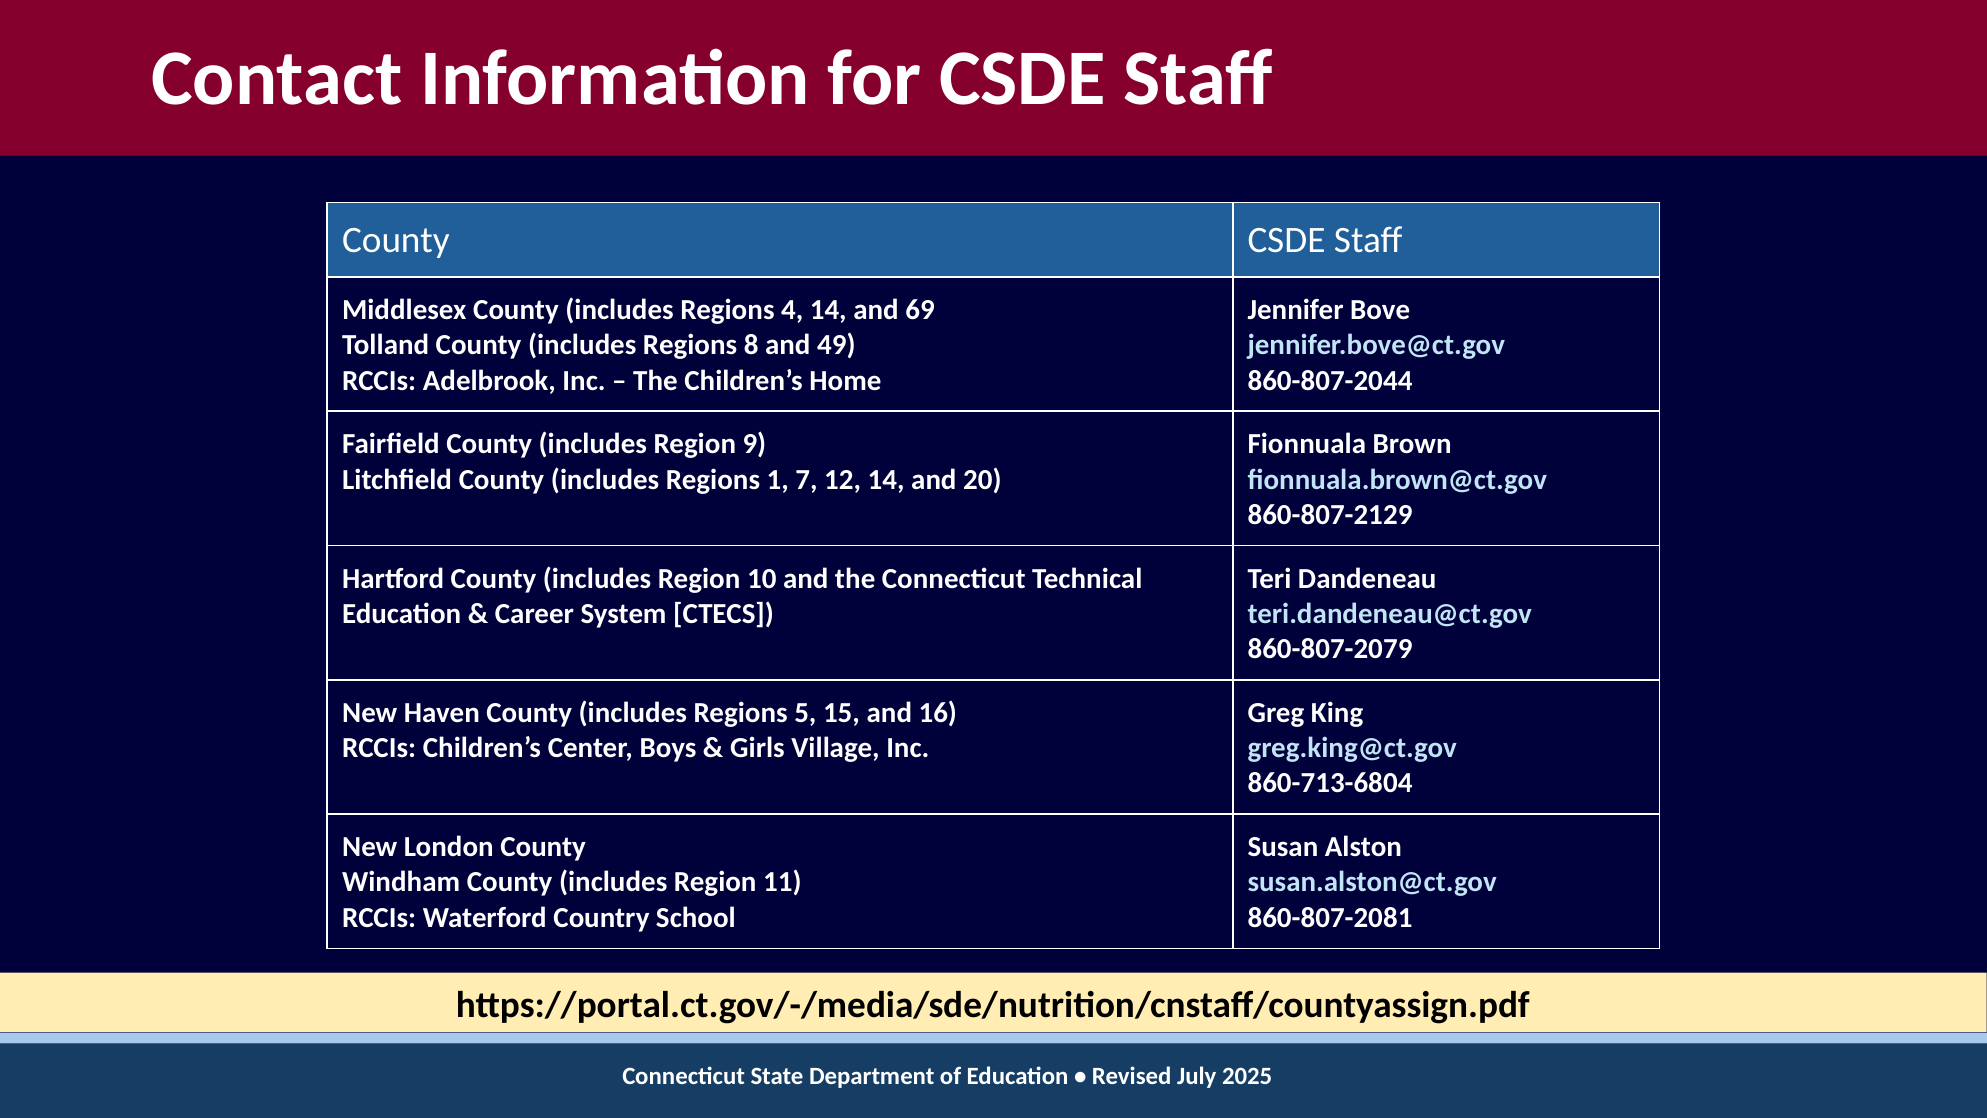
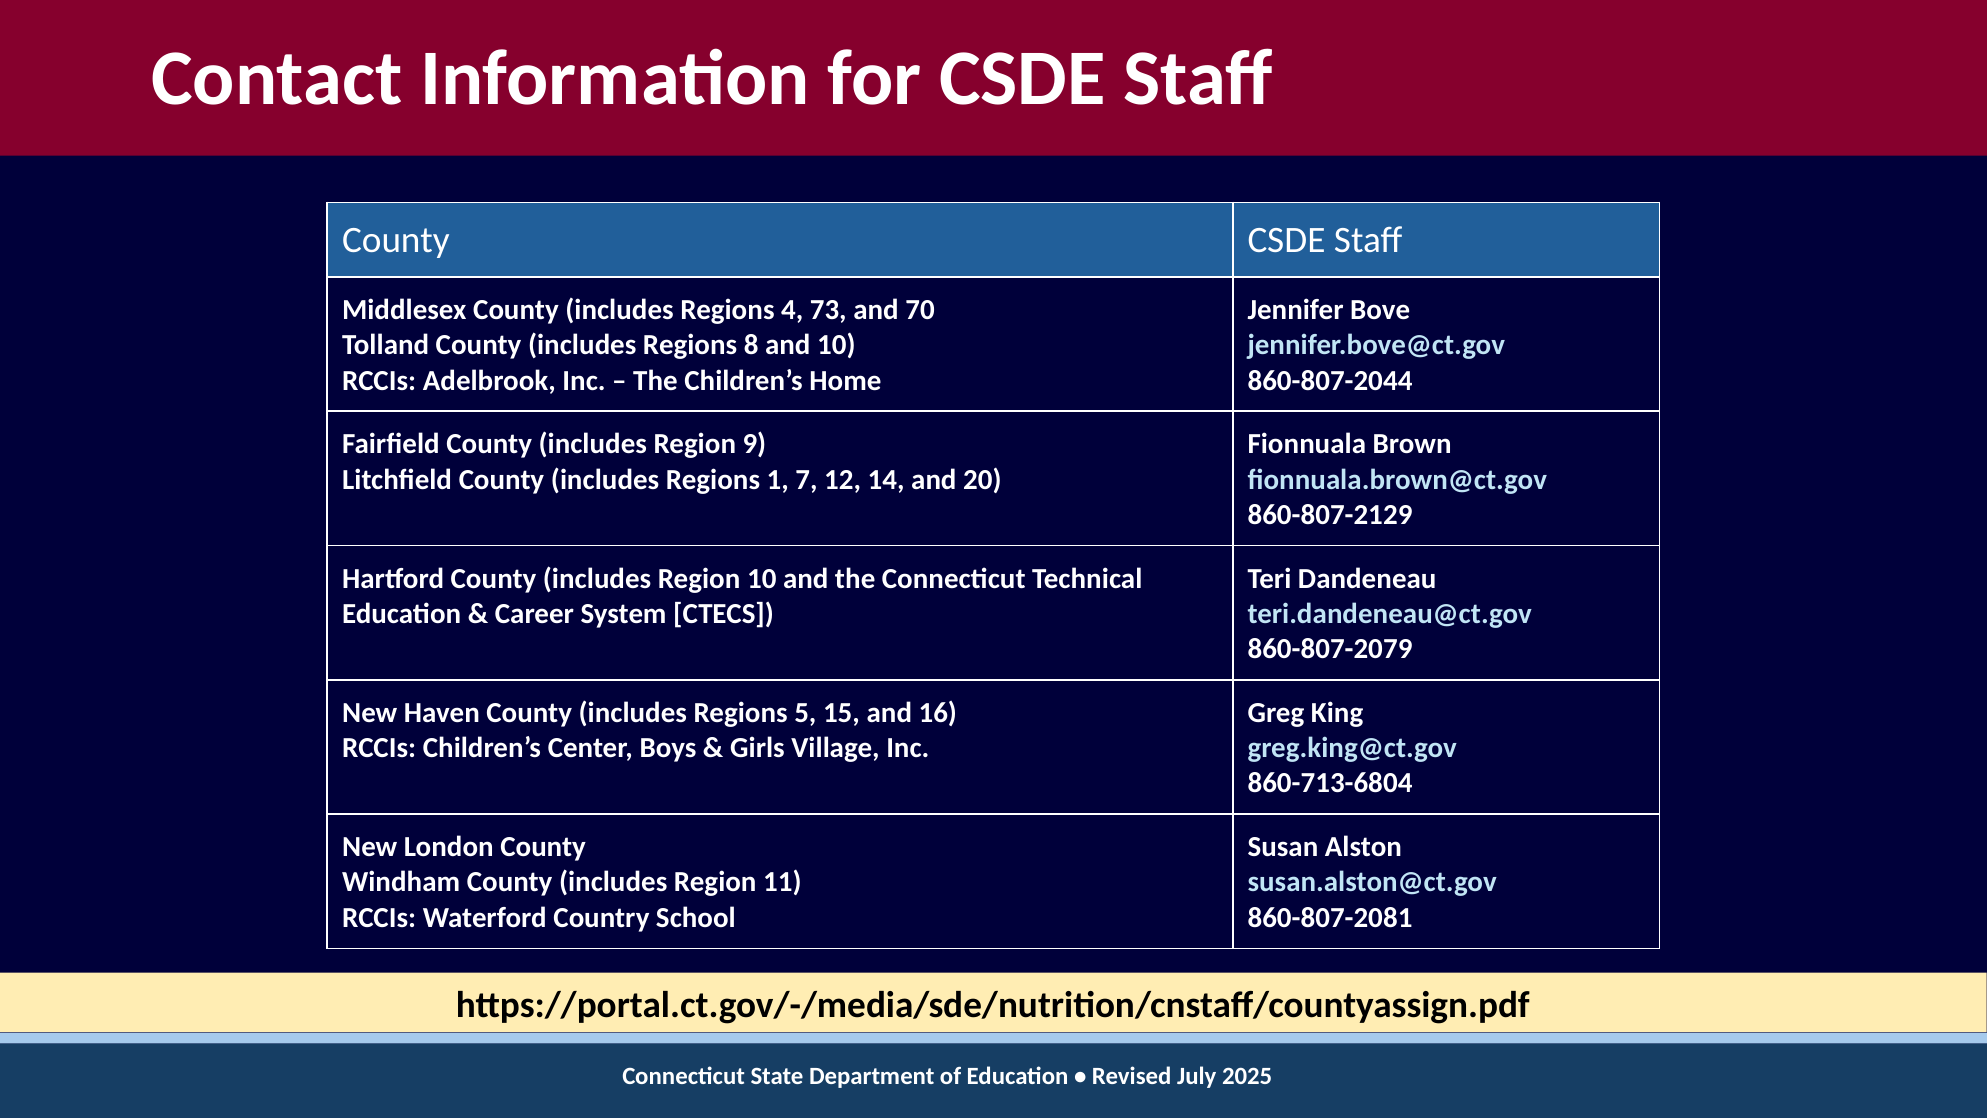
4 14: 14 -> 73 (828, 310)
69: 69 -> 70 (920, 310)
and 49: 49 -> 10 (836, 345)
